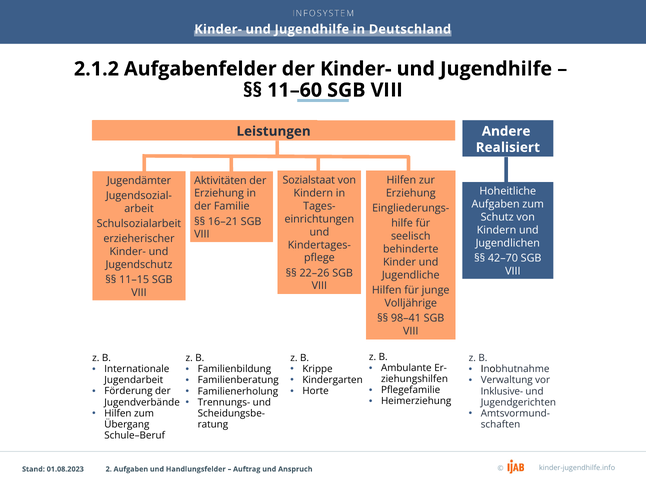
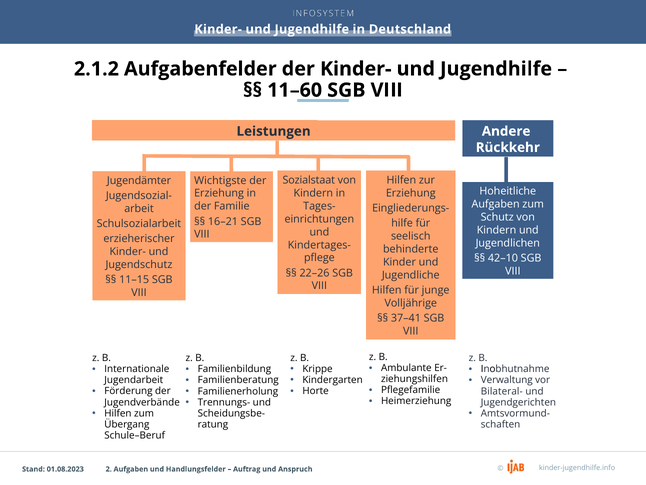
Realisiert: Realisiert -> Rückkehr (508, 147)
Aktivitäten: Aktivitäten -> Wichtigste (220, 180)
42–70: 42–70 -> 42–10 (503, 258)
98–41: 98–41 -> 37–41 (406, 318)
Inklusive-: Inklusive- -> Bilateral- (502, 391)
